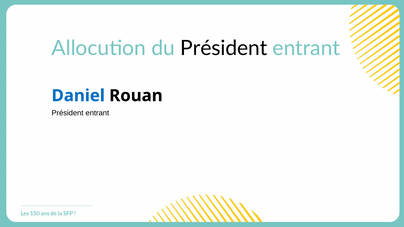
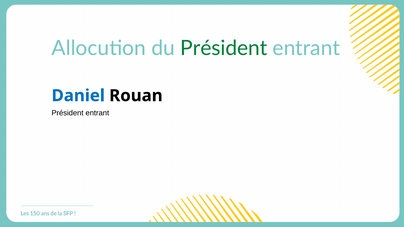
Président colour: black -> green (224, 48)
